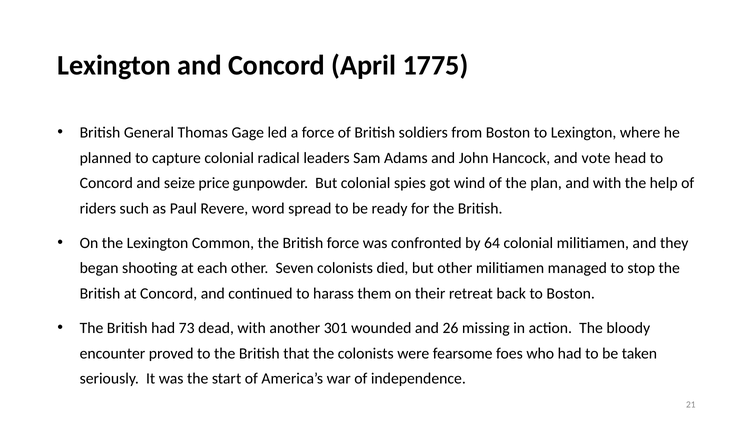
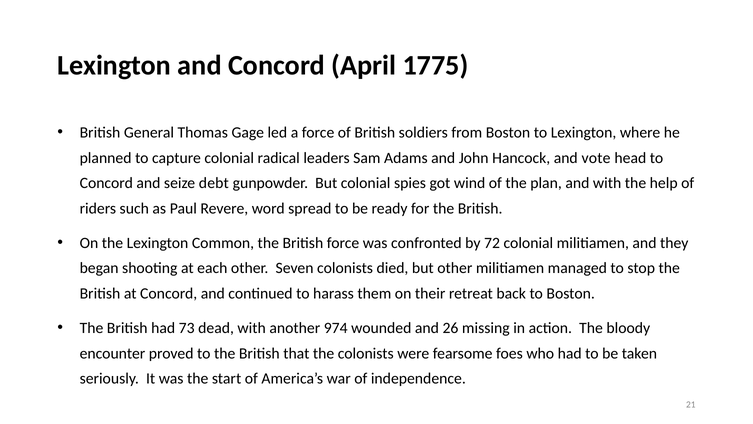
price: price -> debt (214, 183)
64: 64 -> 72 (492, 243)
301: 301 -> 974 (336, 328)
